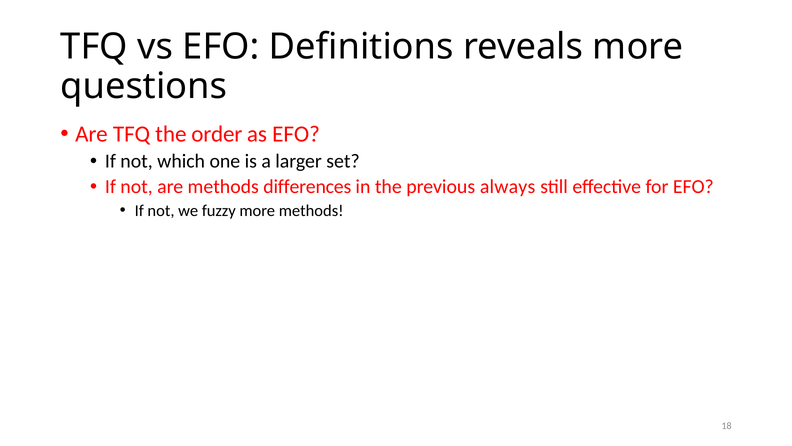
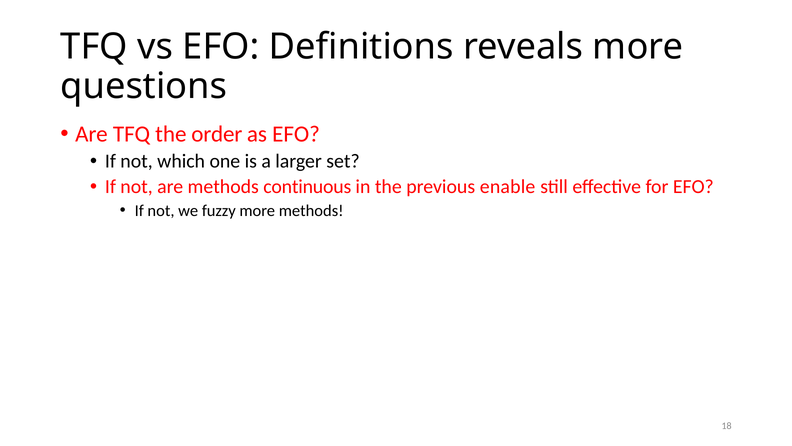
differences: differences -> continuous (307, 187)
always: always -> enable (508, 187)
